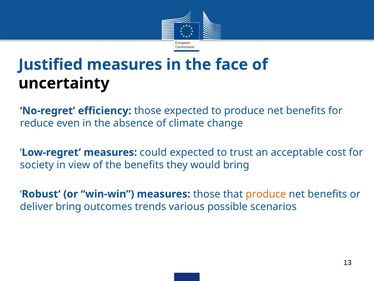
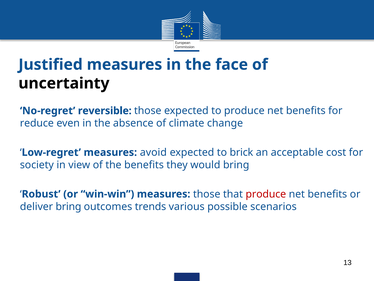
efficiency: efficiency -> reversible (105, 111)
could: could -> avoid (153, 152)
trust: trust -> brick (241, 152)
produce colour: orange -> red (266, 194)
